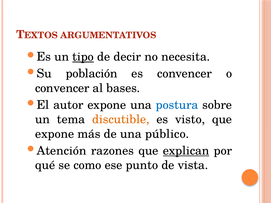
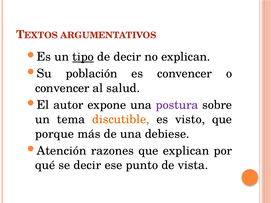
no necesita: necesita -> explican (186, 57)
bases: bases -> salud (123, 88)
postura colour: blue -> purple (177, 105)
expone: expone -> porque (55, 134)
público: público -> debiese (167, 134)
explican underline: present -> none (186, 151)
se como: como -> decir (87, 165)
